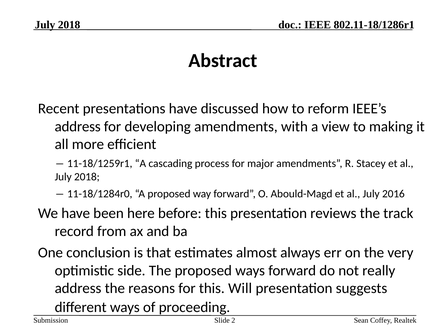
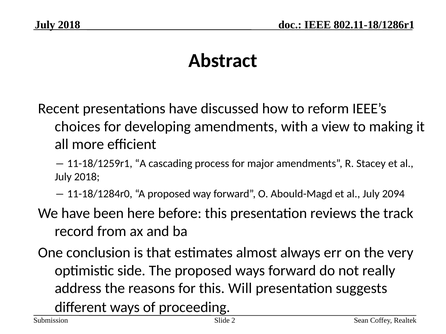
address: address -> choices (78, 127)
2016: 2016 -> 2094 (393, 194)
